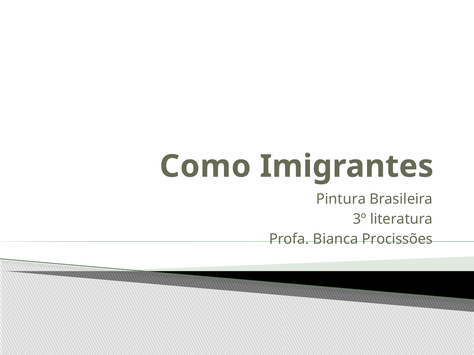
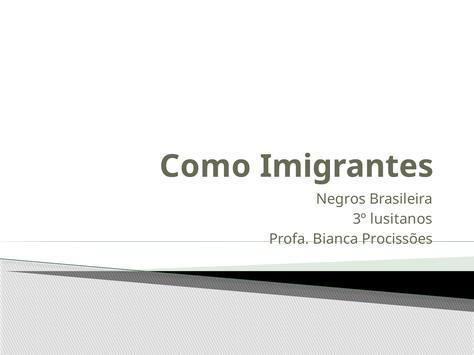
Pintura: Pintura -> Negros (341, 199)
literatura: literatura -> lusitanos (401, 219)
